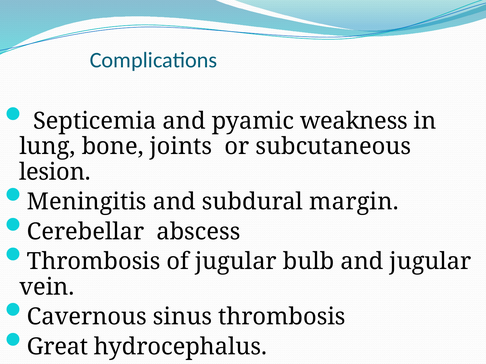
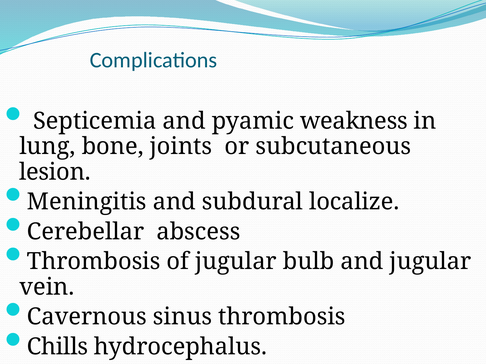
margin: margin -> localize (354, 202)
Great: Great -> Chills (58, 347)
